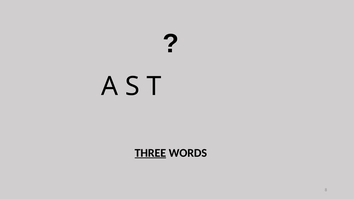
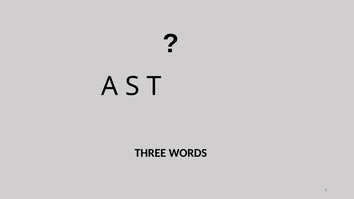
THREE underline: present -> none (150, 153)
